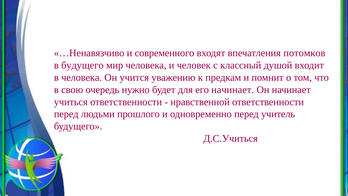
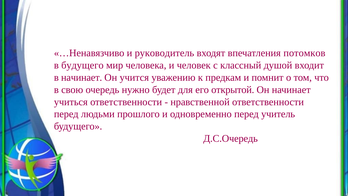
современного: современного -> руководитель (164, 53)
в человека: человека -> начинает (82, 77)
его начинает: начинает -> открытой (233, 90)
Д.С.Учиться: Д.С.Учиться -> Д.С.Очередь (231, 138)
